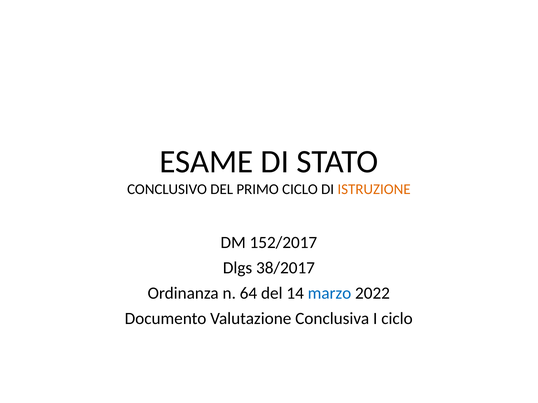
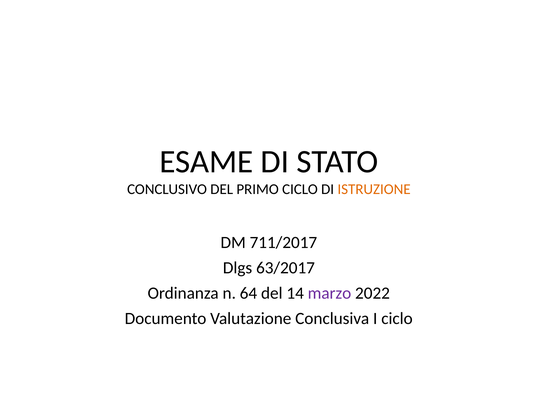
152/2017: 152/2017 -> 711/2017 (283, 243)
38/2017: 38/2017 -> 63/2017 (285, 268)
marzo colour: blue -> purple (329, 294)
